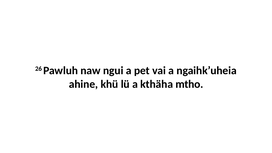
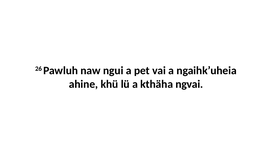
mtho: mtho -> ngvai (189, 84)
